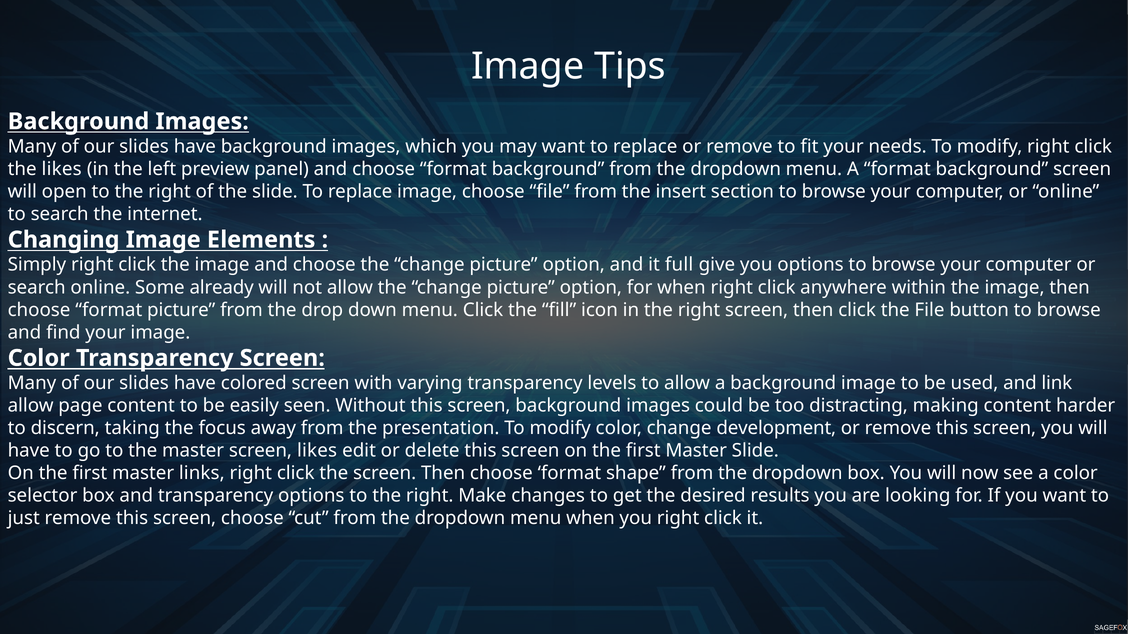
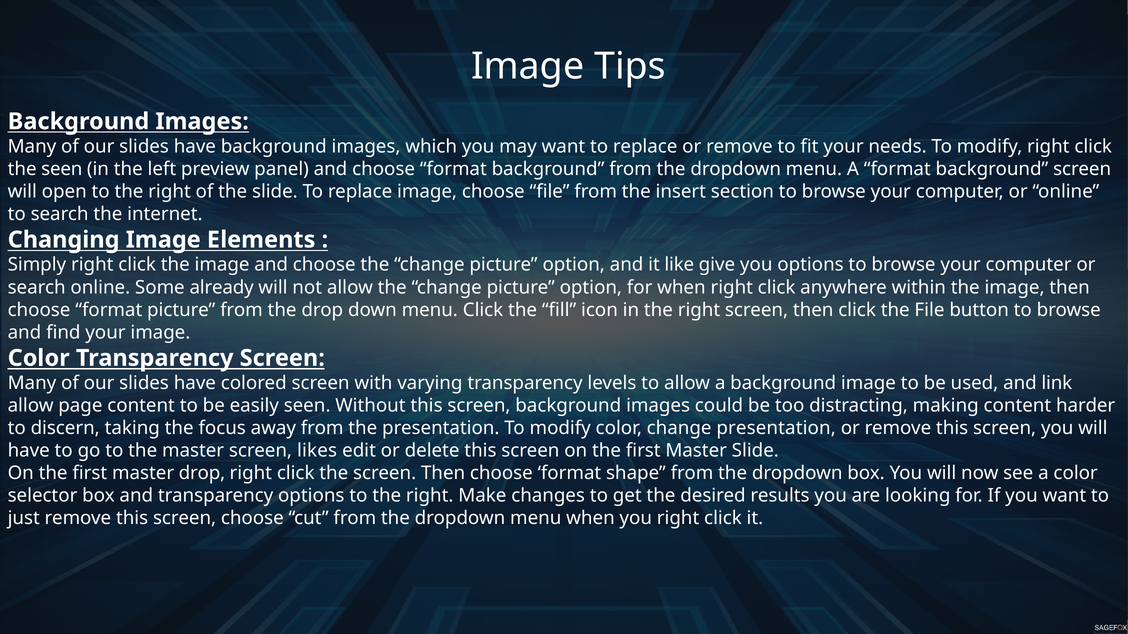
the likes: likes -> seen (62, 169)
full: full -> like (679, 265)
change development: development -> presentation (776, 428)
master links: links -> drop (202, 474)
